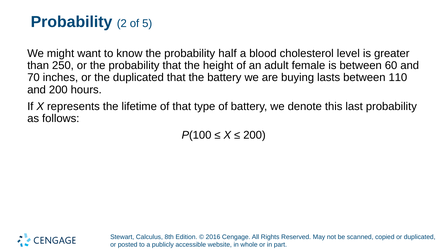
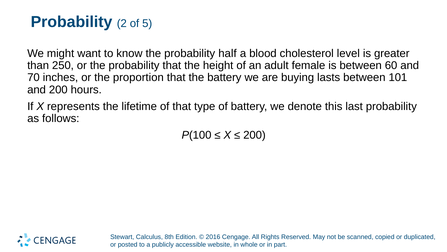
the duplicated: duplicated -> proportion (138, 77)
110: 110 -> 101 (398, 77)
